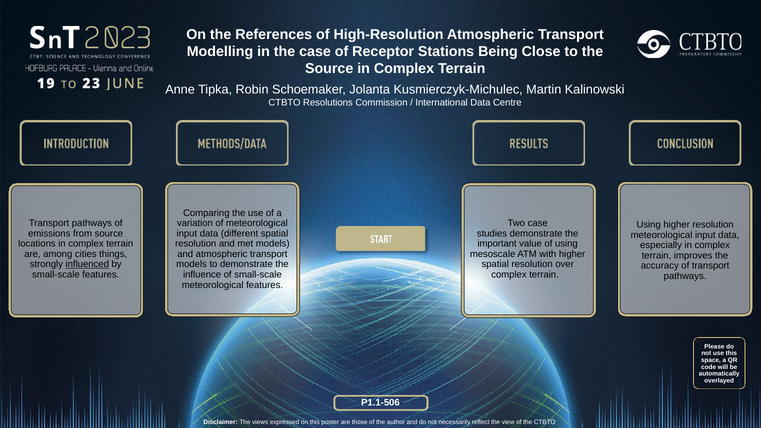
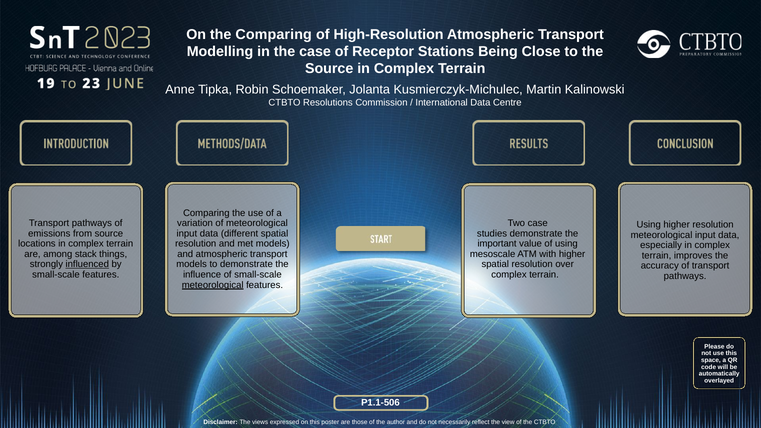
the References: References -> Comparing (274, 34)
cities: cities -> stack (86, 254)
meteorological underline: none -> present (213, 285)
